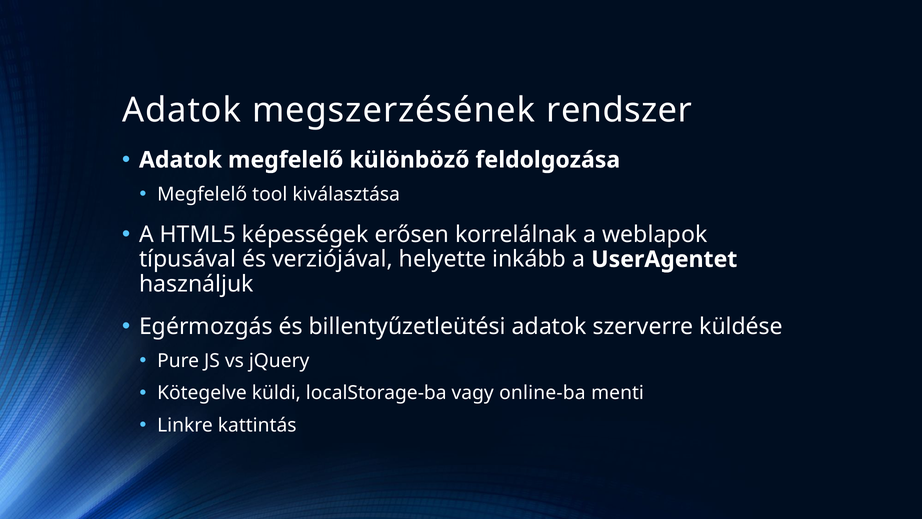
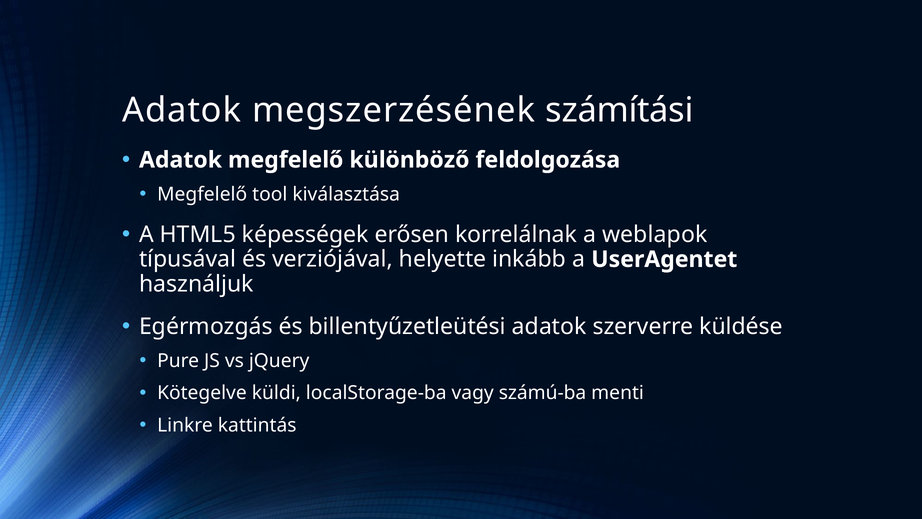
rendszer: rendszer -> számítási (619, 110)
online-ba: online-ba -> számú-ba (543, 393)
